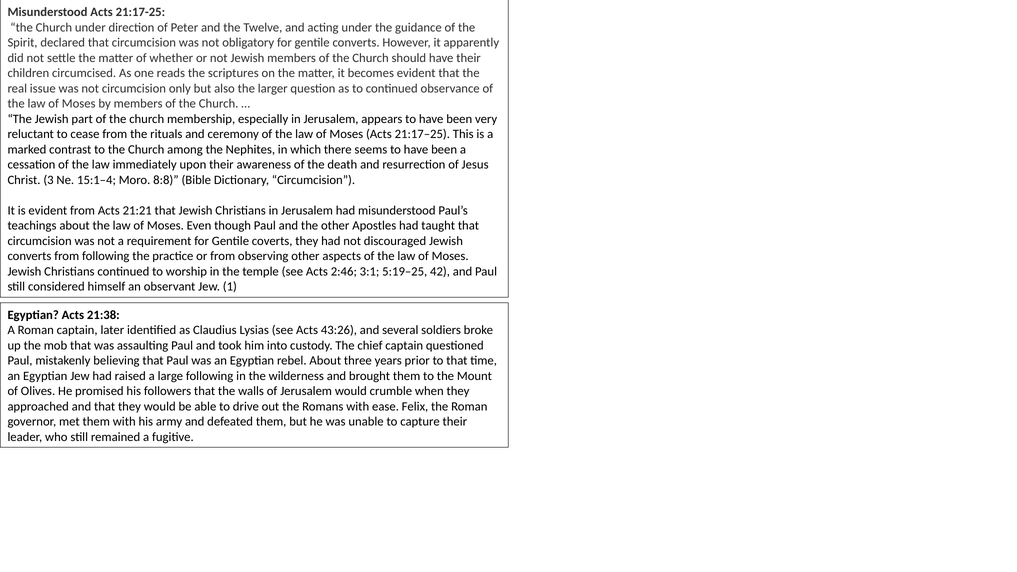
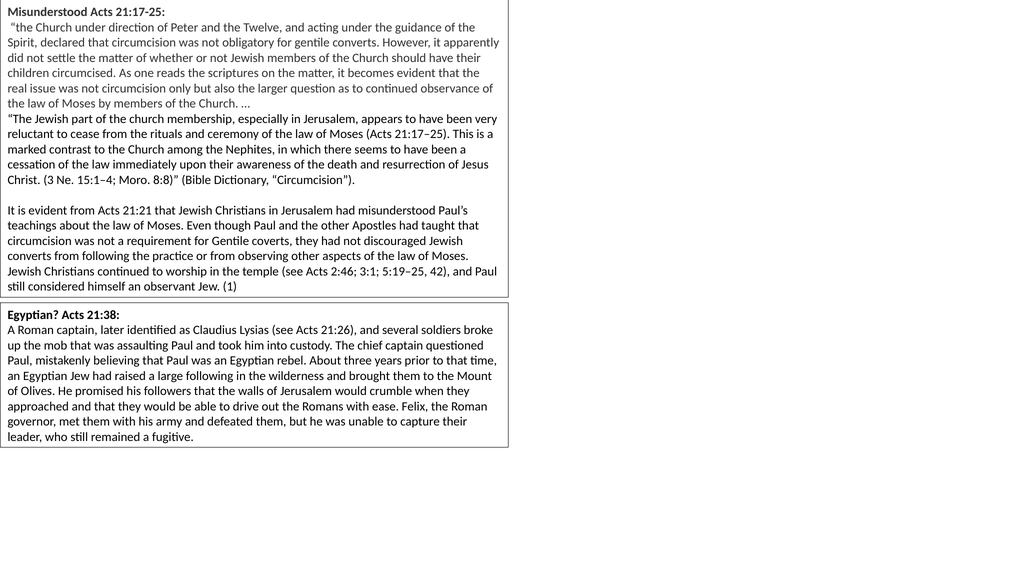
43:26: 43:26 -> 21:26 (339, 330)
